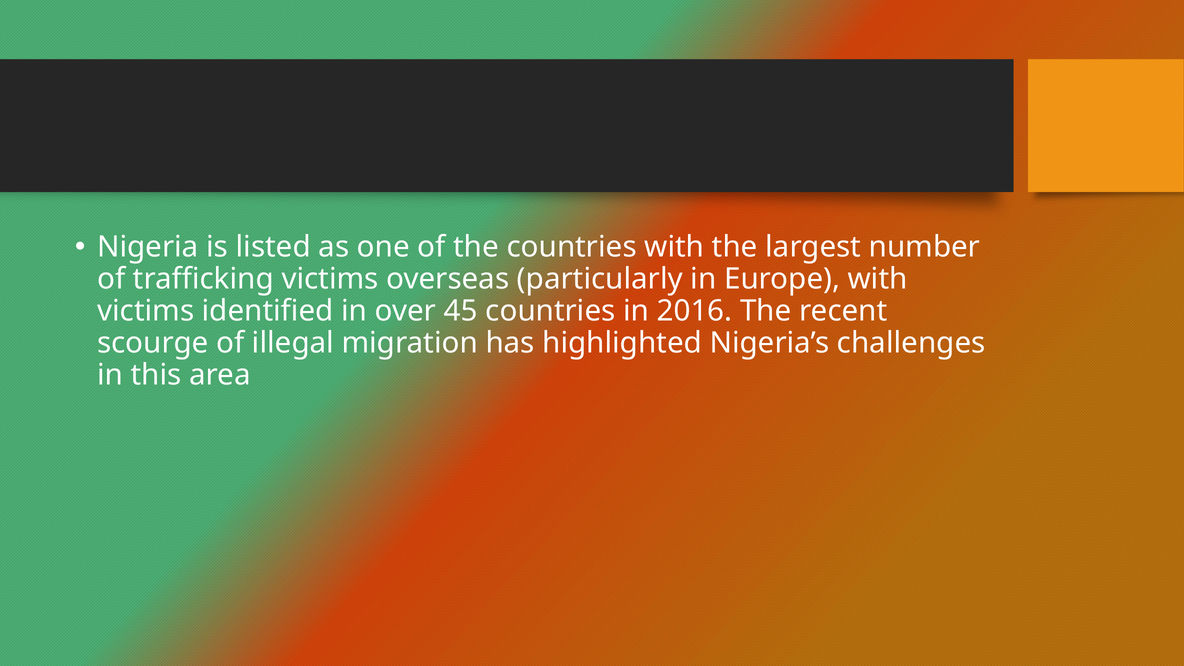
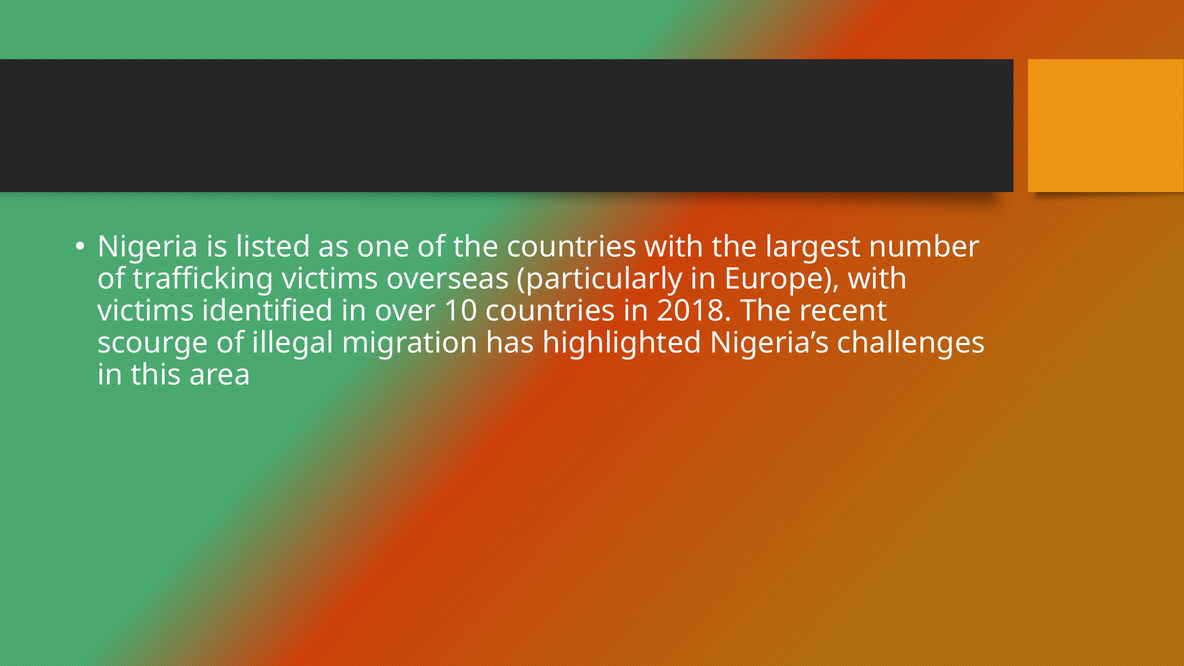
45: 45 -> 10 (461, 311)
2016: 2016 -> 2018 (694, 311)
